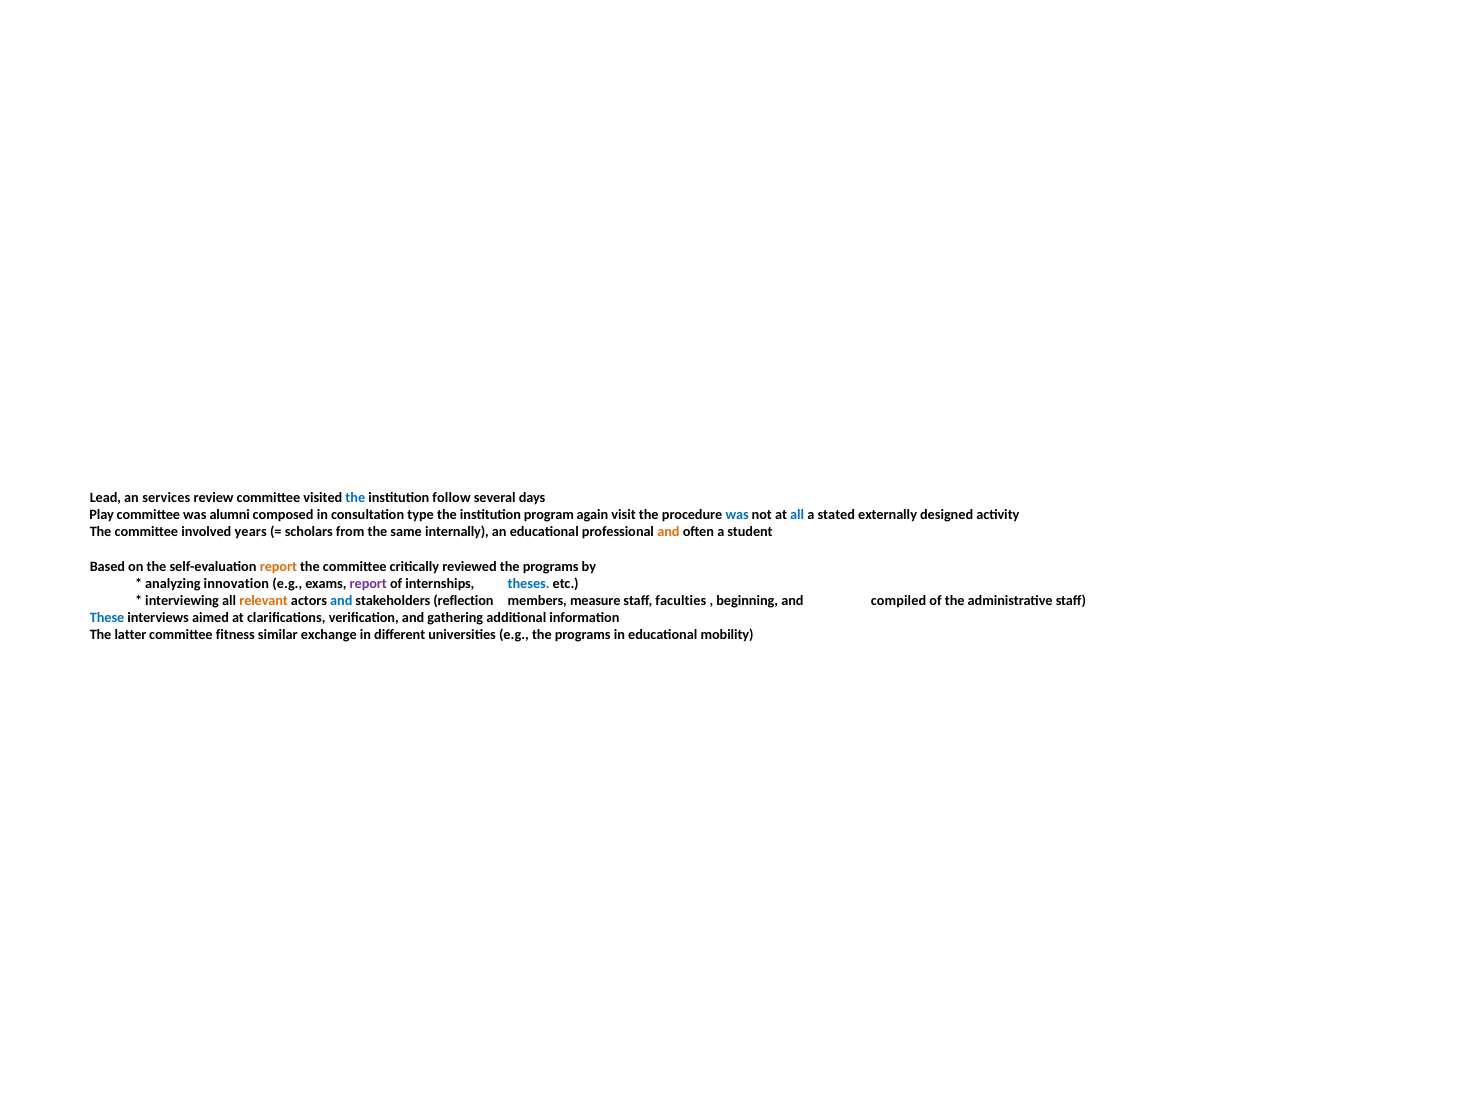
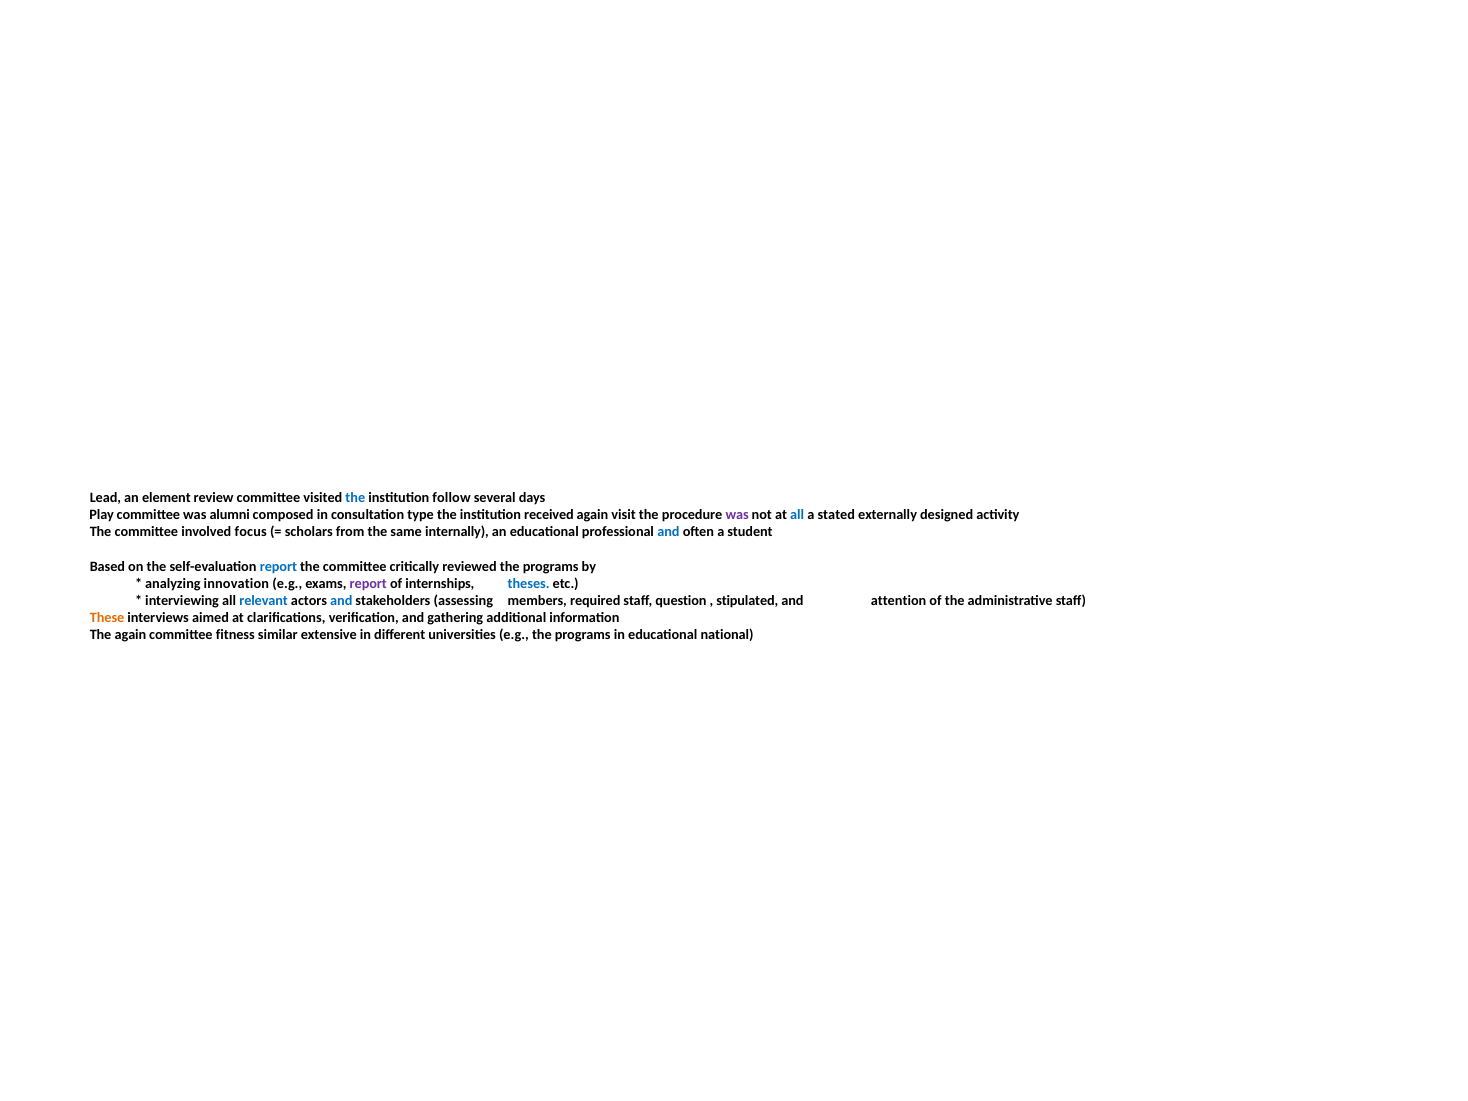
services: services -> element (166, 498)
program: program -> received (549, 515)
was colour: blue -> purple (737, 515)
years: years -> focus (251, 532)
and colour: orange -> blue (668, 532)
report colour: orange -> blue (278, 566)
relevant colour: orange -> blue (264, 601)
reflection: reflection -> assessing (463, 601)
measure: measure -> required (595, 601)
faculties: faculties -> question (681, 601)
beginning: beginning -> stipulated (747, 601)
compiled: compiled -> attention (899, 601)
These colour: blue -> orange (107, 618)
The latter: latter -> again (130, 635)
exchange: exchange -> extensive (329, 635)
mobility: mobility -> national (727, 635)
